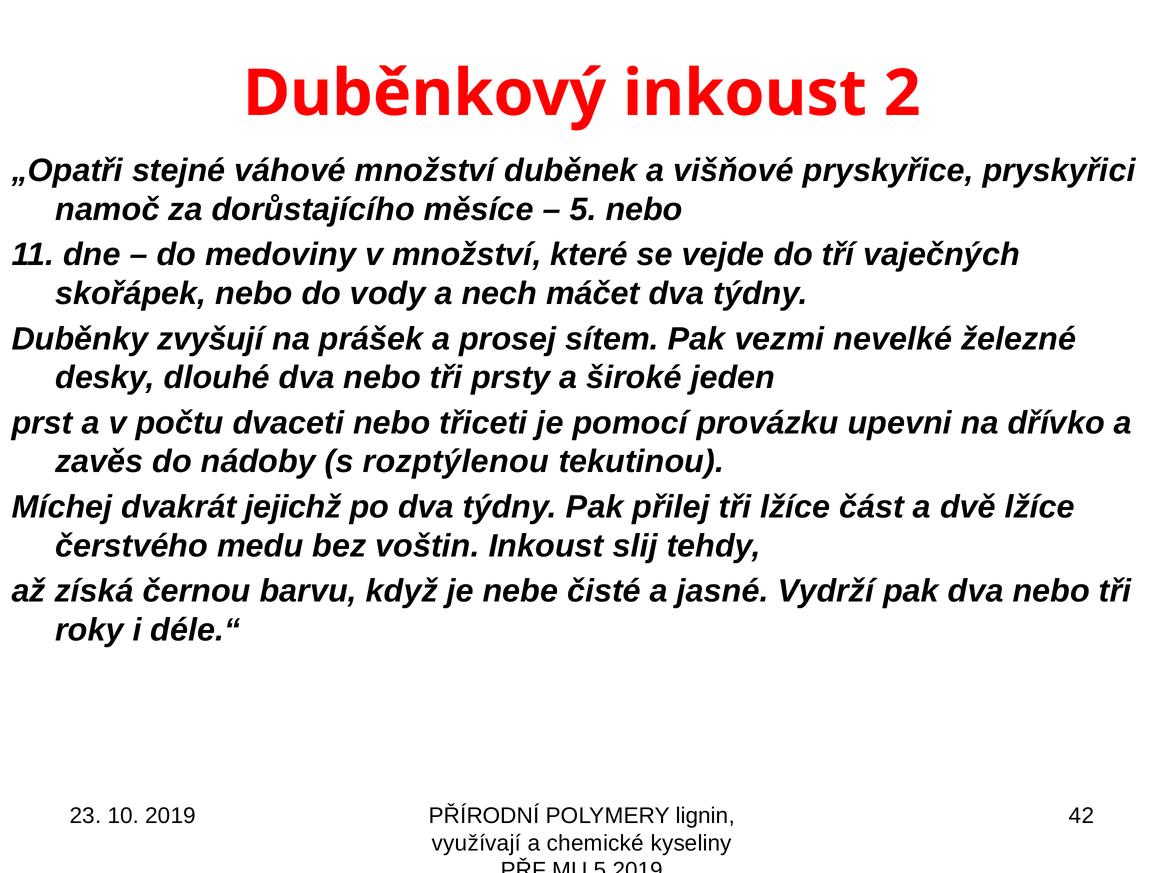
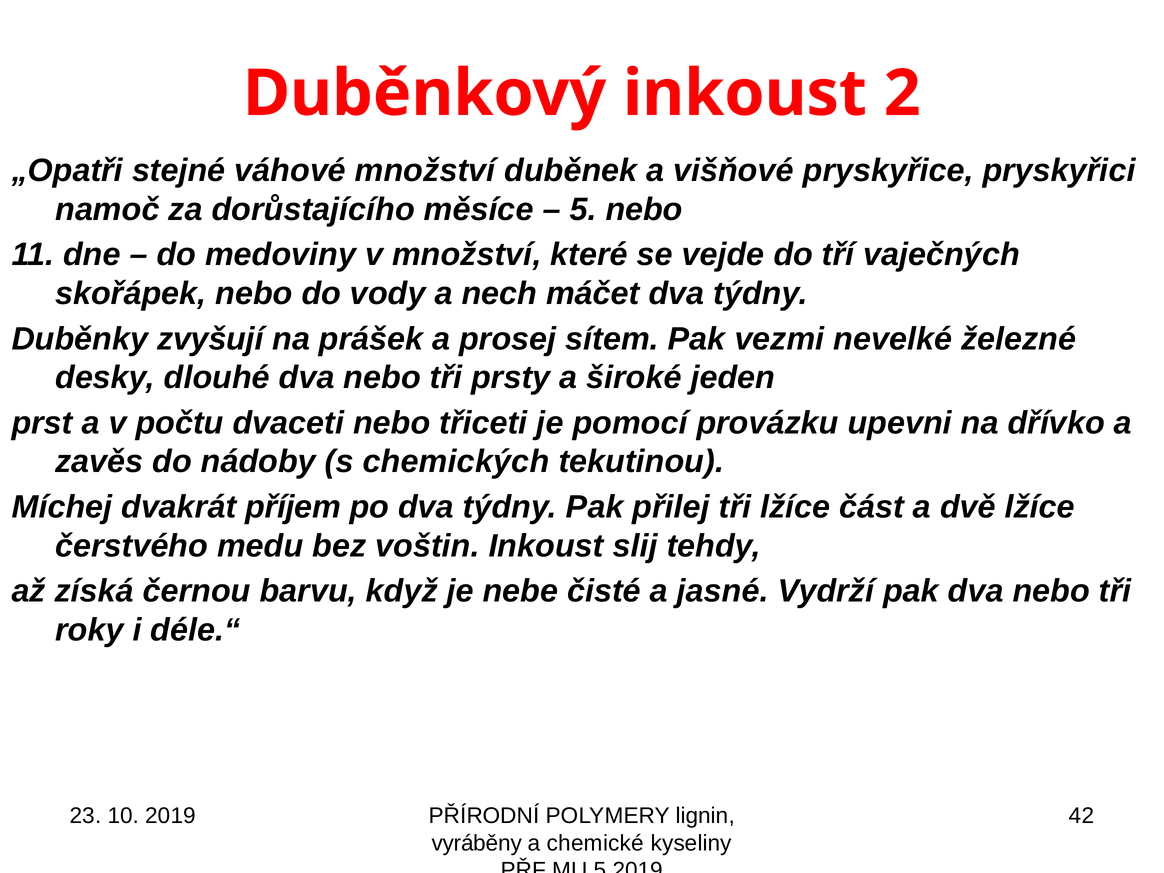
rozptýlenou: rozptýlenou -> chemických (456, 462)
jejichž: jejichž -> příjem (293, 507)
využívají: využívají -> vyráběny (477, 843)
